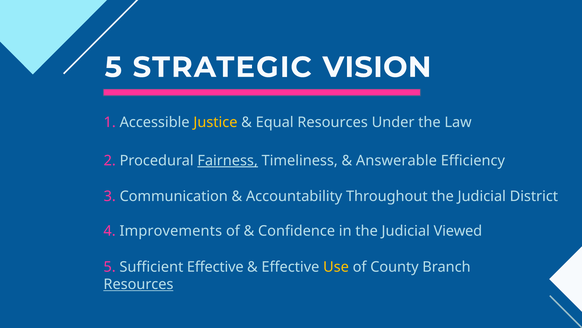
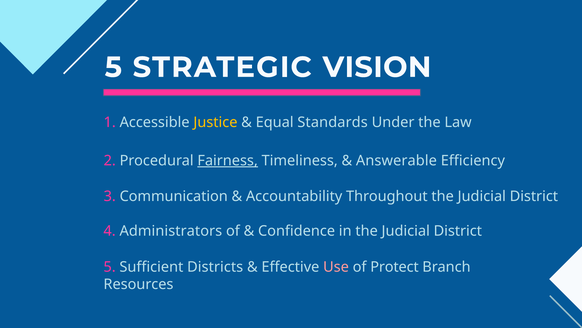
Equal Resources: Resources -> Standards (333, 122)
Improvements: Improvements -> Administrators (171, 231)
in the Judicial Viewed: Viewed -> District (458, 231)
Sufficient Effective: Effective -> Districts (215, 266)
Use colour: yellow -> pink (336, 266)
County: County -> Protect (394, 266)
Resources underline: present -> none (138, 284)
